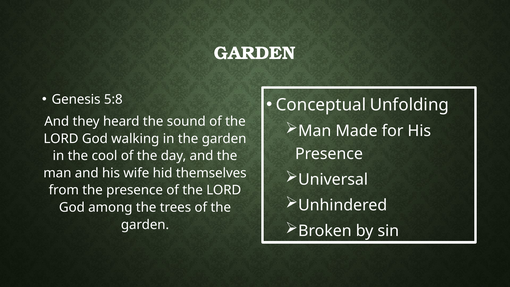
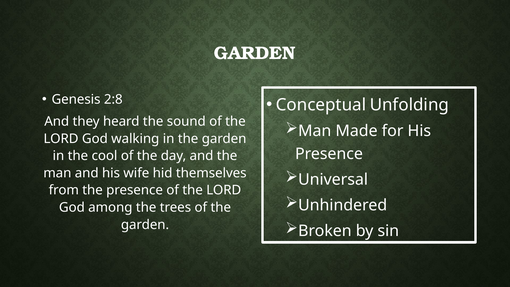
5:8: 5:8 -> 2:8 (113, 99)
